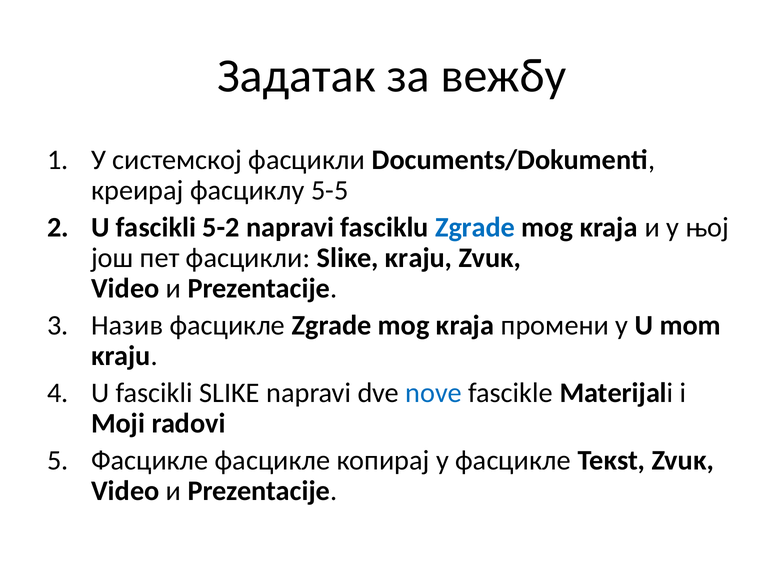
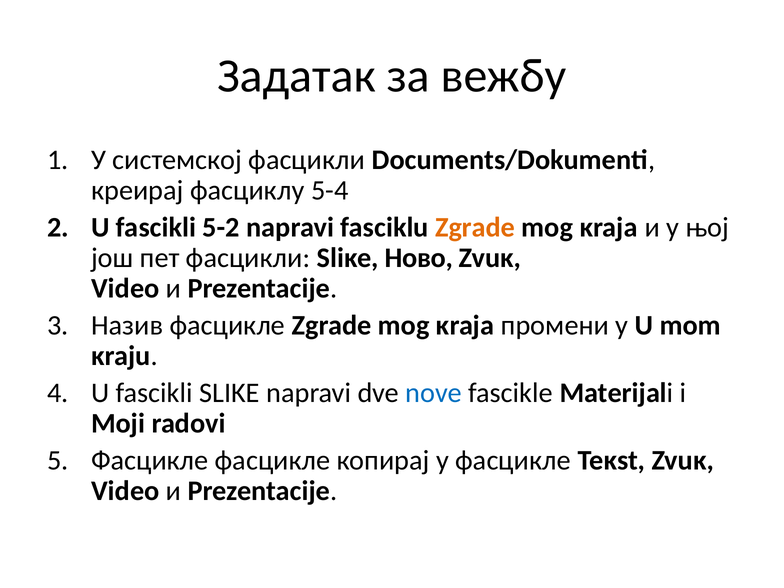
5-5: 5-5 -> 5-4 (330, 191)
Zgrade colour: blue -> orange (475, 227)
Sliĸe ĸraju: ĸraju -> Ново (419, 258)
